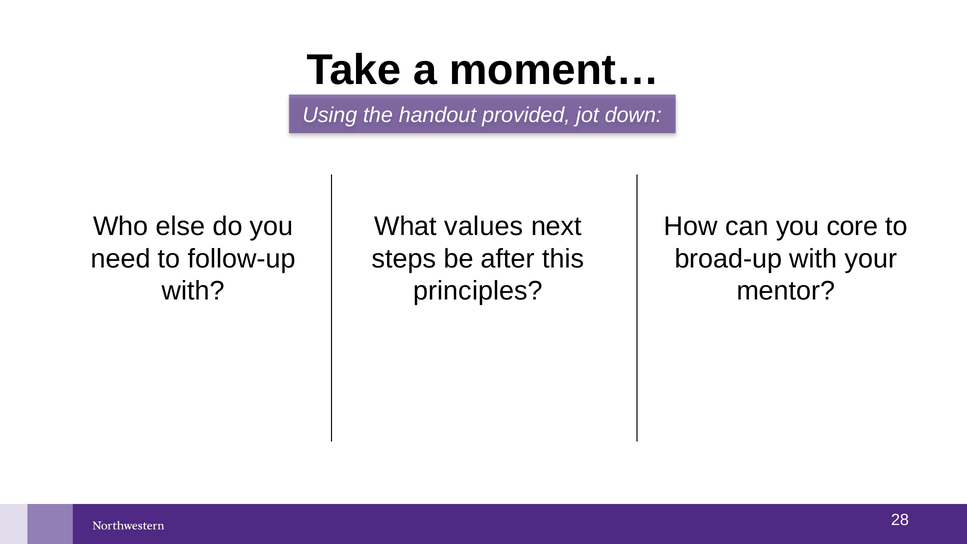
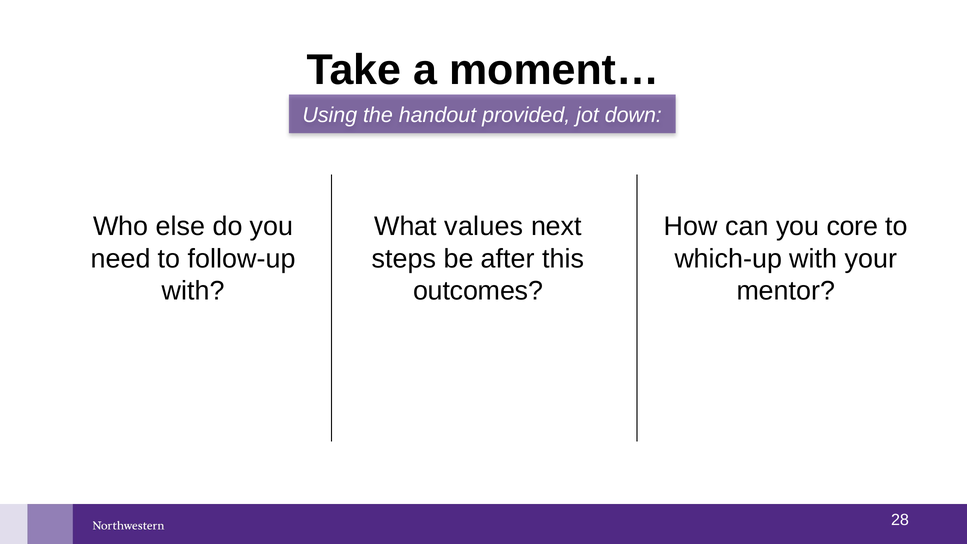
broad-up: broad-up -> which-up (728, 259)
principles: principles -> outcomes (478, 291)
